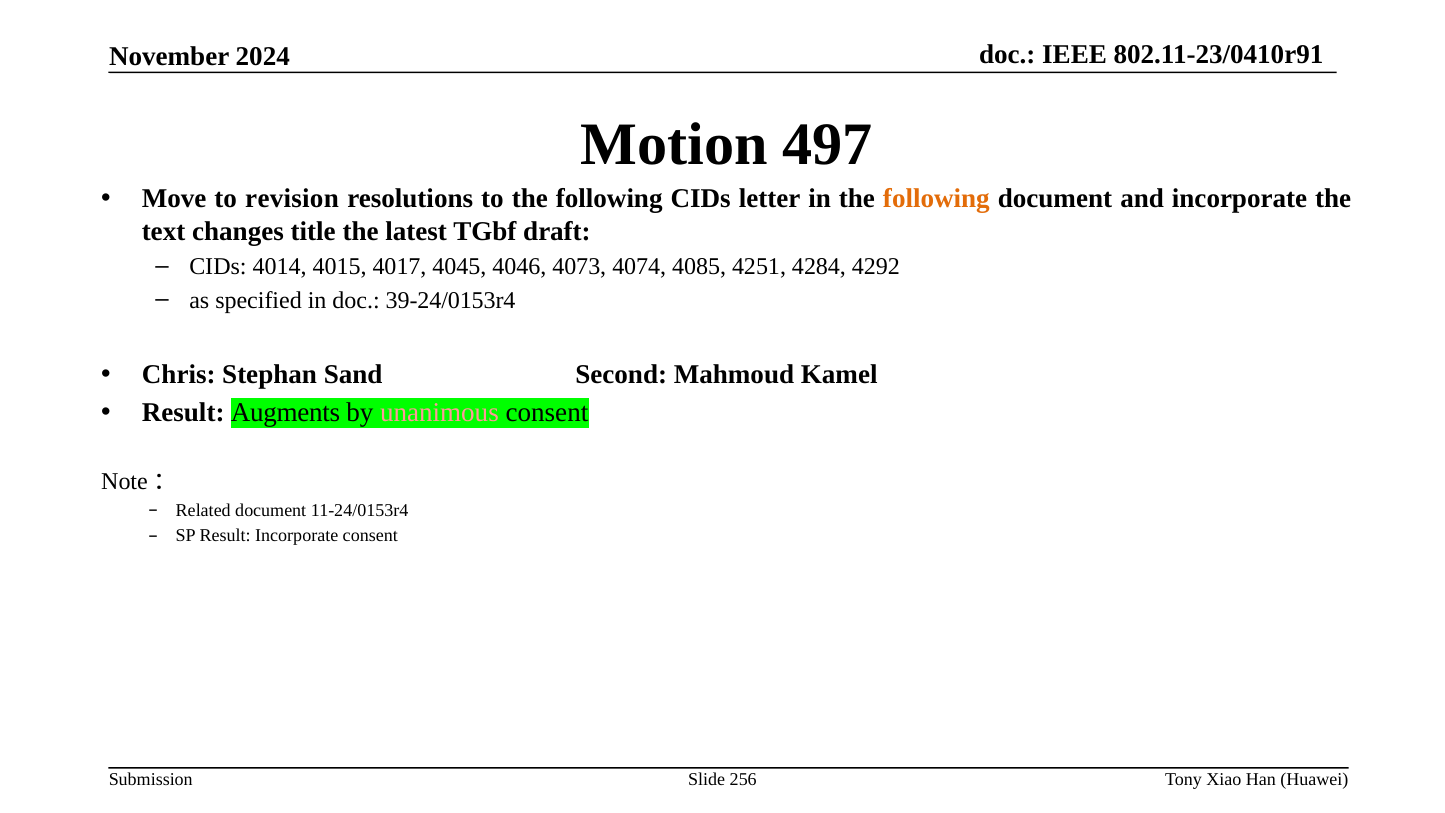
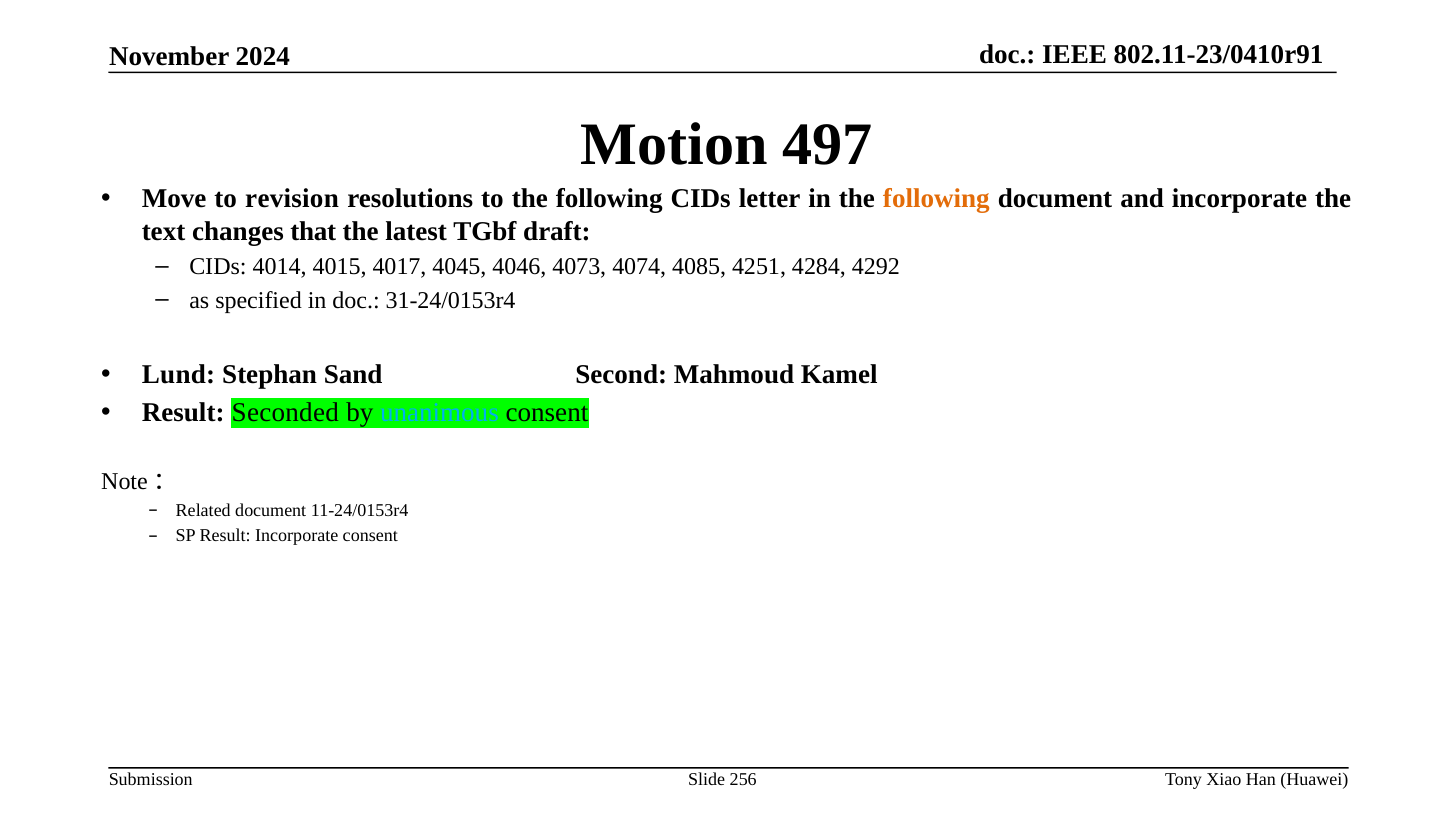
title: title -> that (313, 231)
39-24/0153r4: 39-24/0153r4 -> 31-24/0153r4 (451, 300)
Chris: Chris -> Lund (179, 375)
Augments: Augments -> Seconded (285, 413)
unanimous colour: pink -> light blue (439, 413)
